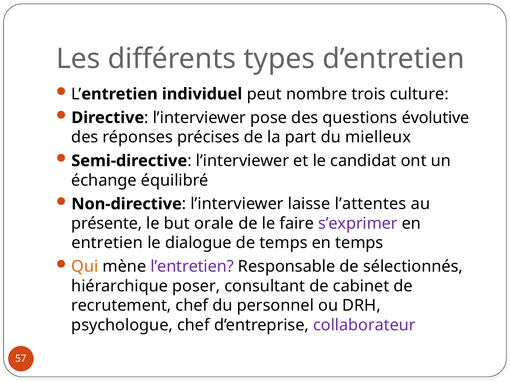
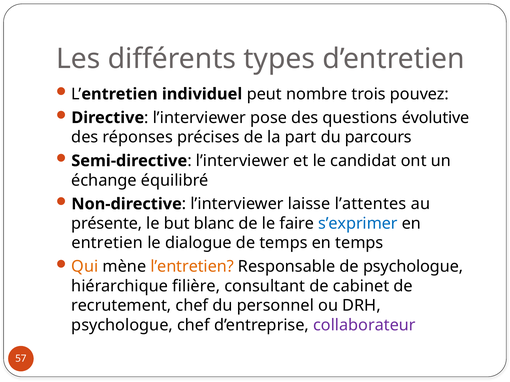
culture: culture -> pouvez (419, 94)
mielleux: mielleux -> parcours (378, 137)
orale: orale -> blanc (214, 224)
s’exprimer colour: purple -> blue (358, 224)
l’entretien colour: purple -> orange (192, 267)
de sélectionnés: sélectionnés -> psychologue (413, 267)
poser: poser -> filière (196, 286)
